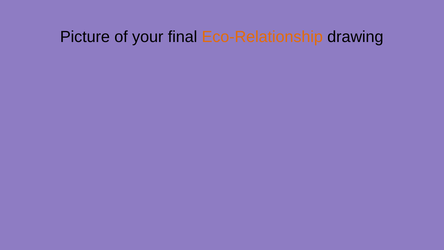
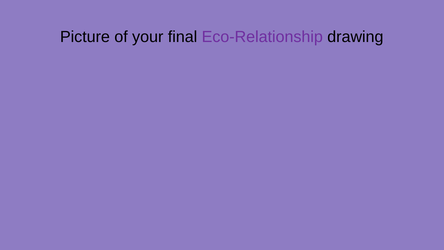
Eco-Relationship colour: orange -> purple (262, 37)
